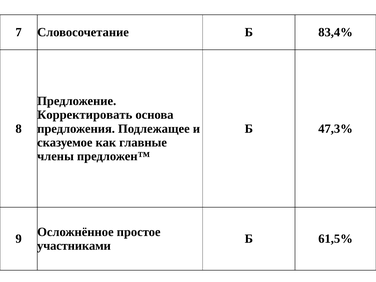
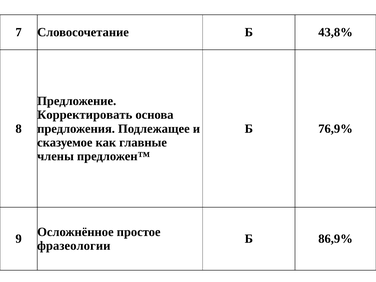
83,4%: 83,4% -> 43,8% (336, 32)
47,3%: 47,3% -> 76,9% (336, 129)
61,5%: 61,5% -> 86,9% (336, 239)
участниками: участниками -> фразеологии (74, 246)
